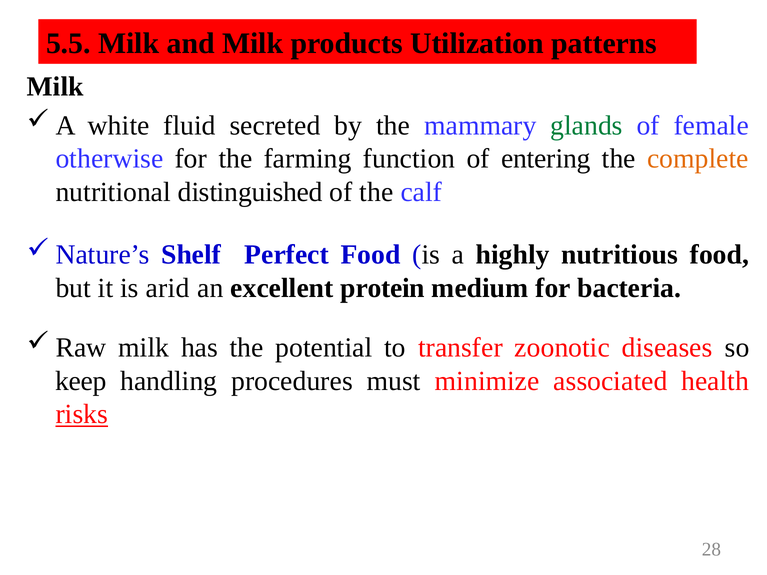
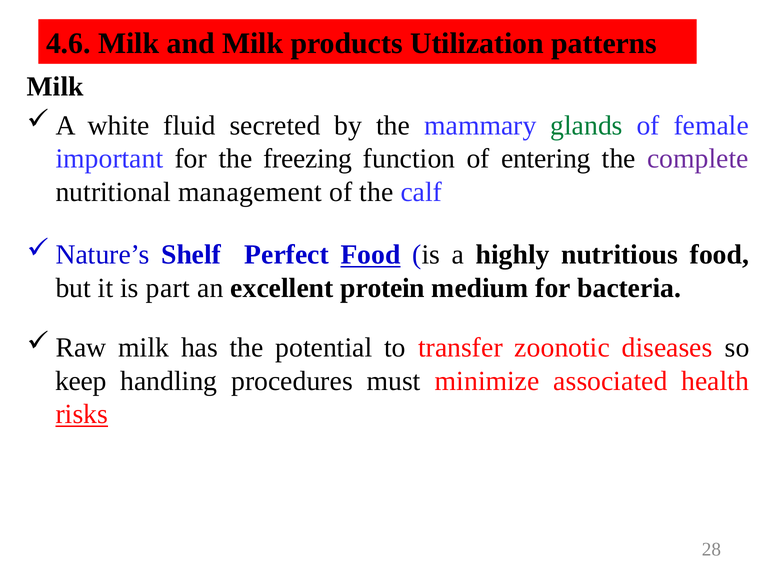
5.5: 5.5 -> 4.6 (68, 44)
otherwise: otherwise -> important (109, 159)
farming: farming -> freezing (308, 159)
complete colour: orange -> purple (698, 159)
distinguished: distinguished -> management (250, 192)
Food underline: none -> present (371, 255)
arid: arid -> part (168, 288)
